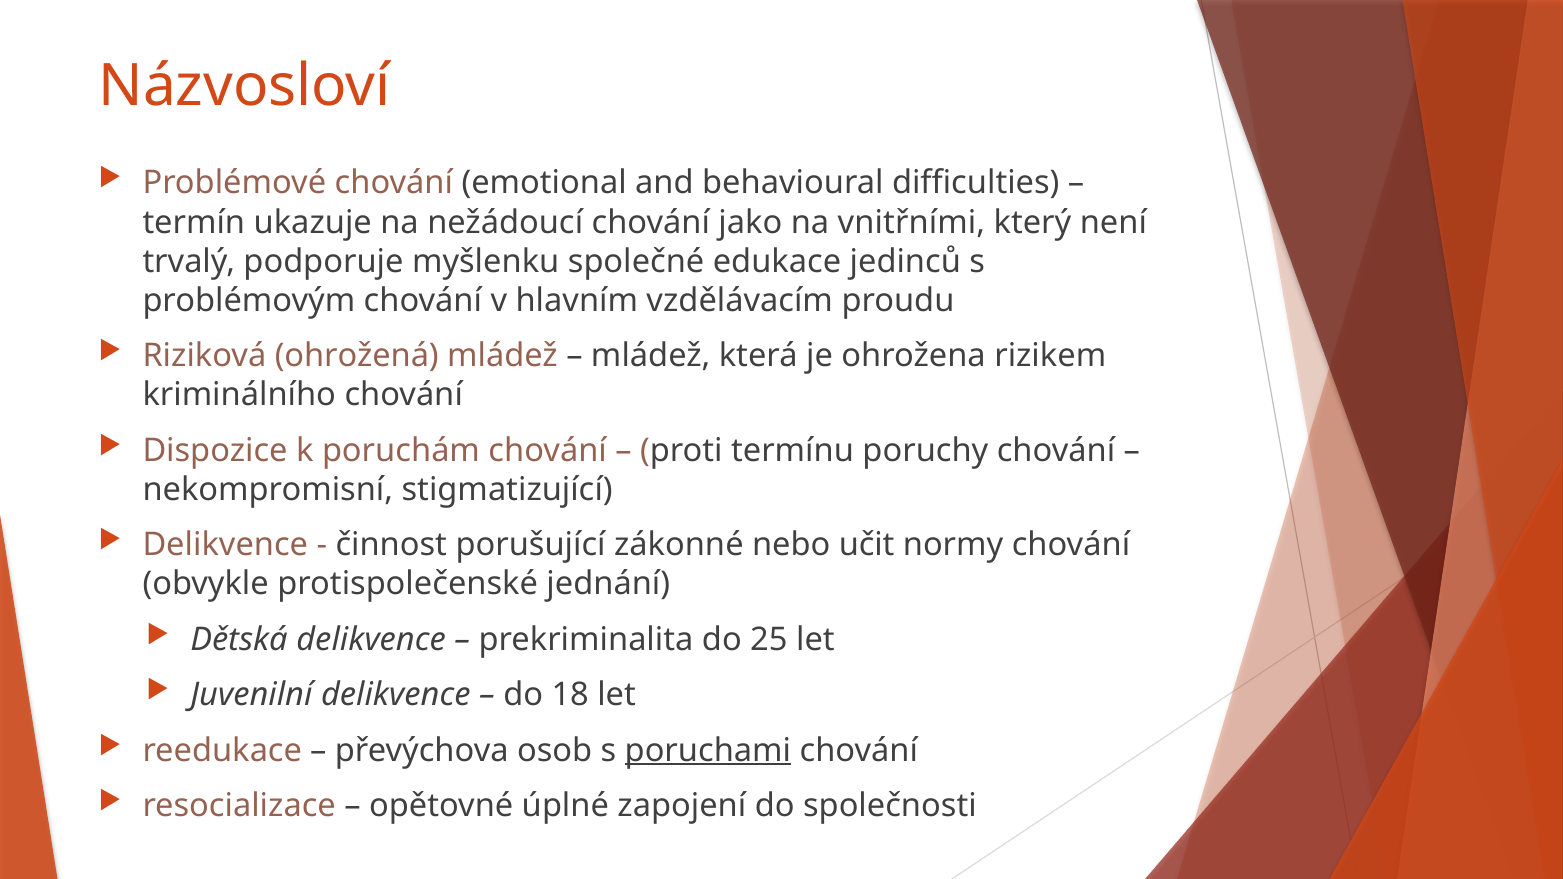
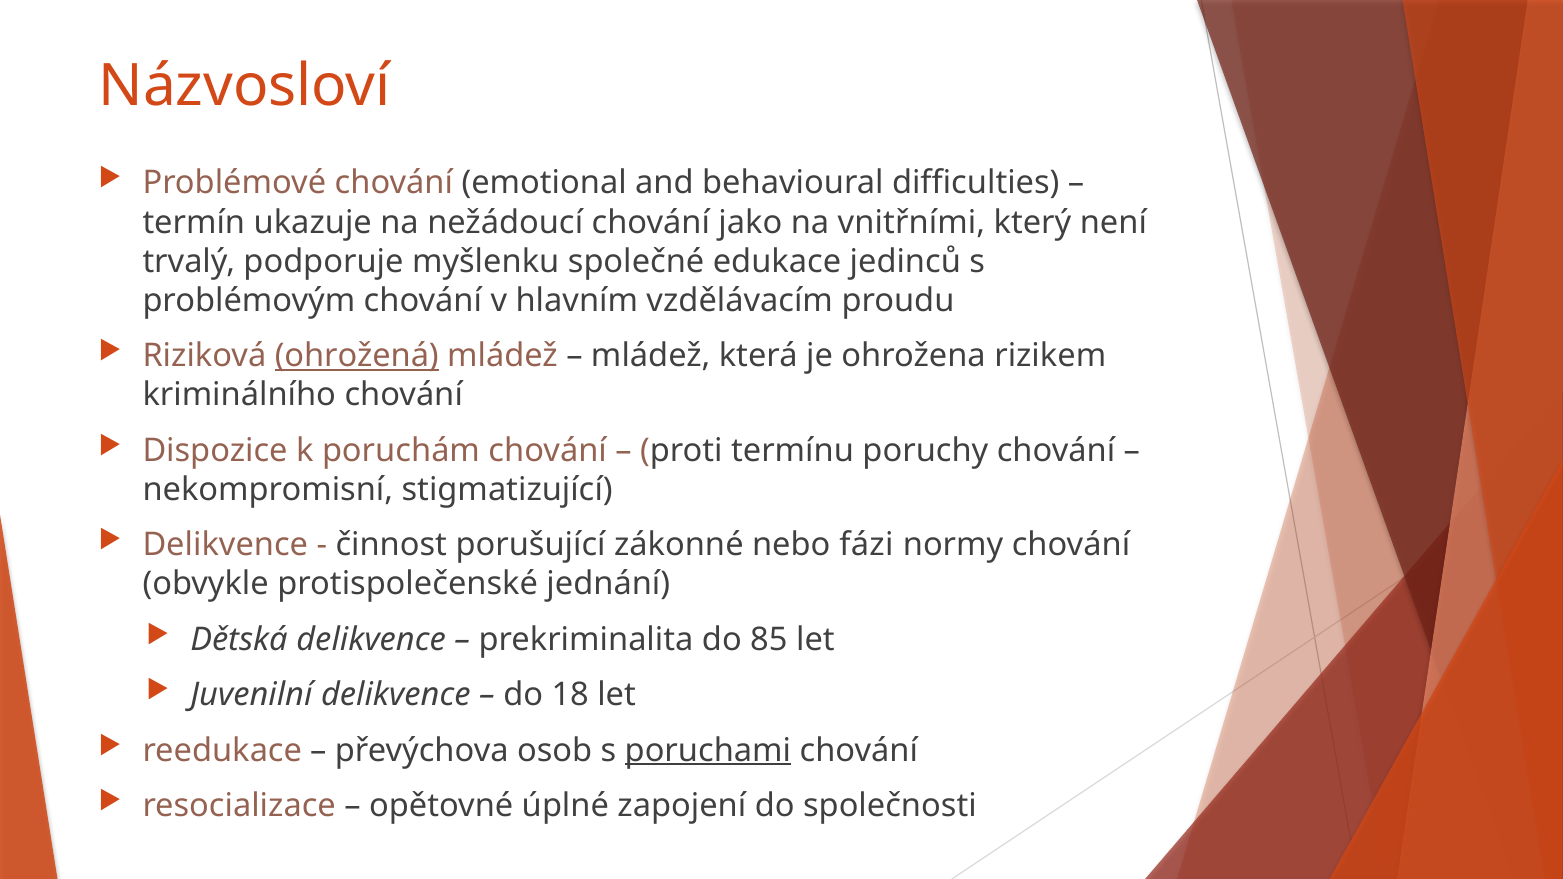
ohrožená underline: none -> present (357, 356)
učit: učit -> fázi (866, 545)
25: 25 -> 85 (769, 640)
